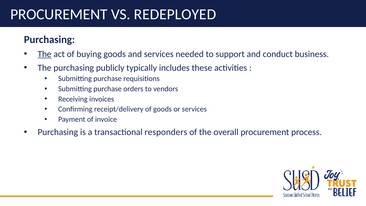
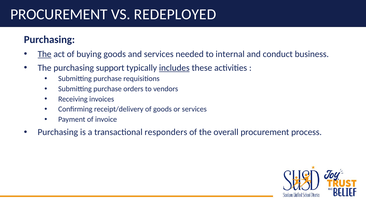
support: support -> internal (230, 54)
publicly: publicly -> support (110, 68)
includes underline: none -> present (174, 68)
